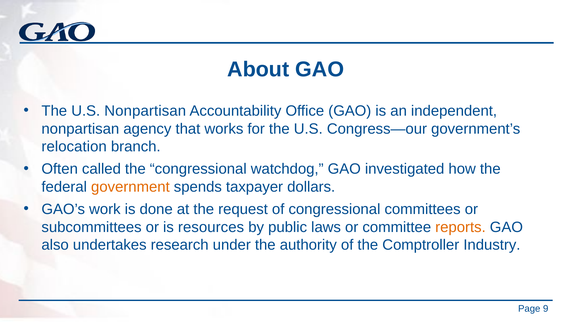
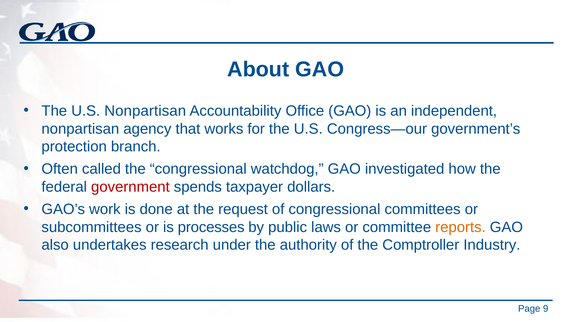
relocation: relocation -> protection (74, 147)
government colour: orange -> red (130, 187)
resources: resources -> processes (211, 227)
